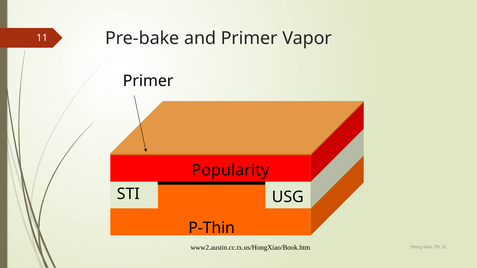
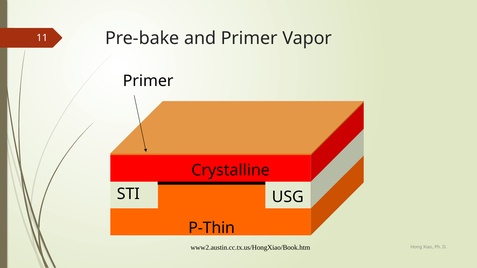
Popularity: Popularity -> Crystalline (231, 170)
